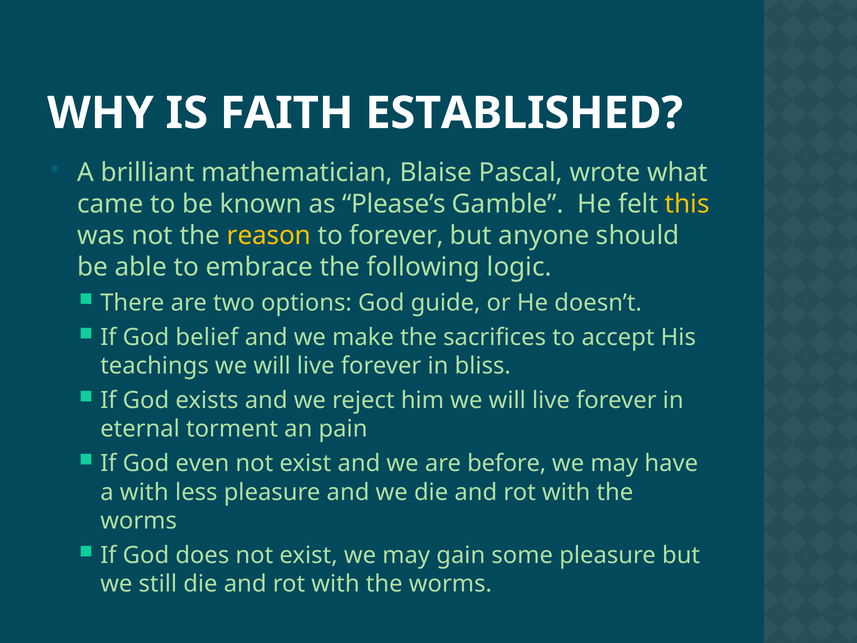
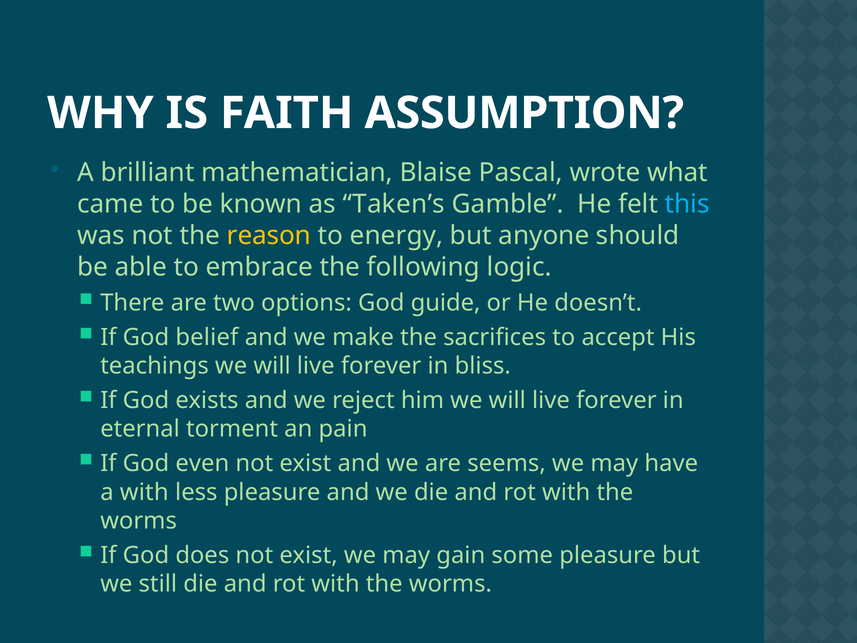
ESTABLISHED: ESTABLISHED -> ASSUMPTION (524, 113)
Please’s: Please’s -> Taken’s (394, 204)
this colour: yellow -> light blue (687, 204)
to forever: forever -> energy (396, 236)
before: before -> seems (507, 463)
